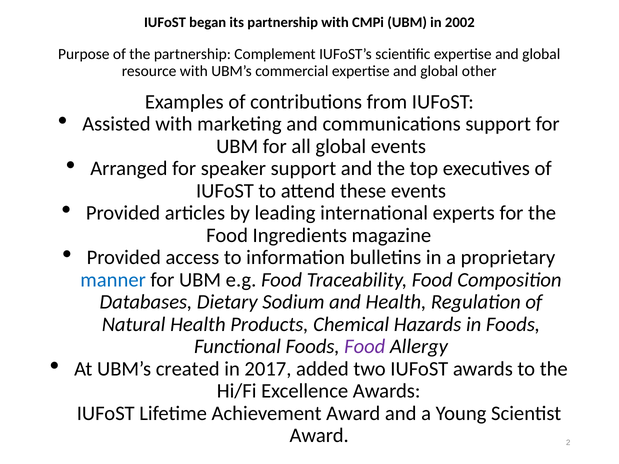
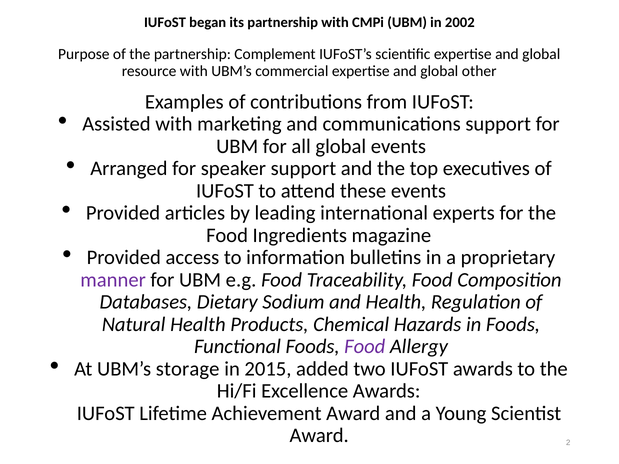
manner colour: blue -> purple (113, 280)
created: created -> storage (188, 369)
2017: 2017 -> 2015 (268, 369)
